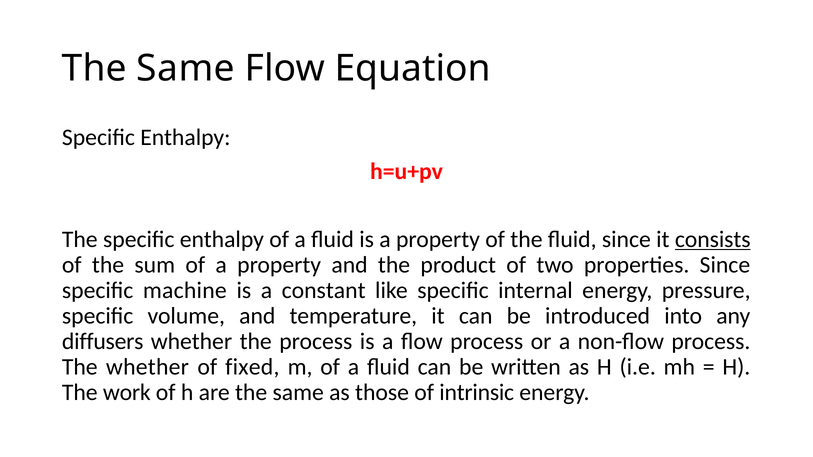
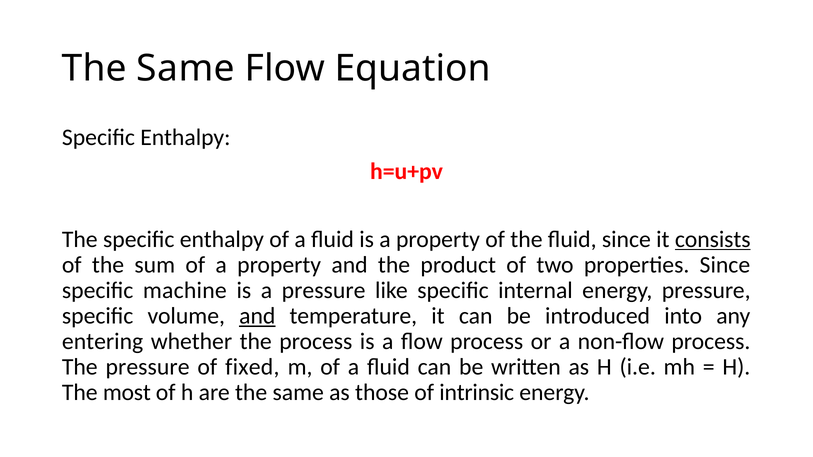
a constant: constant -> pressure (324, 291)
and underline: none -> present (257, 316)
diffusers: diffusers -> entering (103, 342)
The whether: whether -> pressure (148, 367)
work: work -> most (127, 393)
